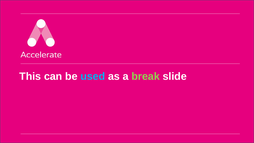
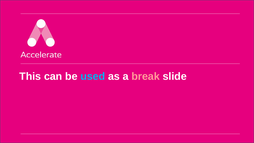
break colour: light green -> pink (146, 76)
